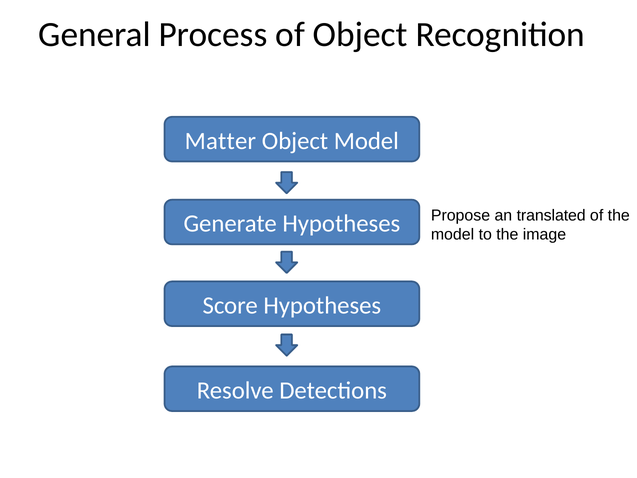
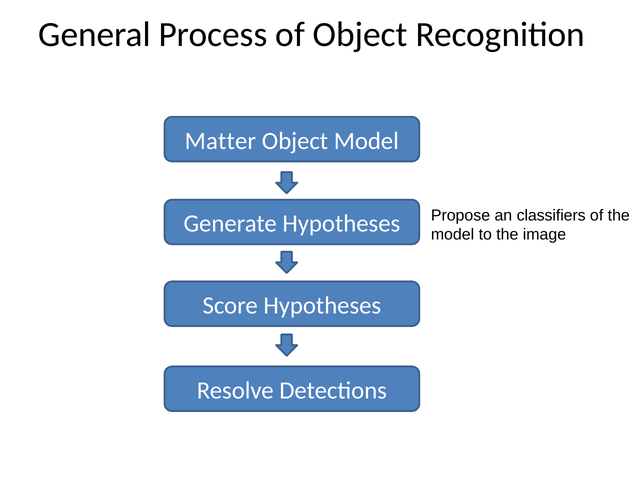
translated: translated -> classifiers (551, 215)
